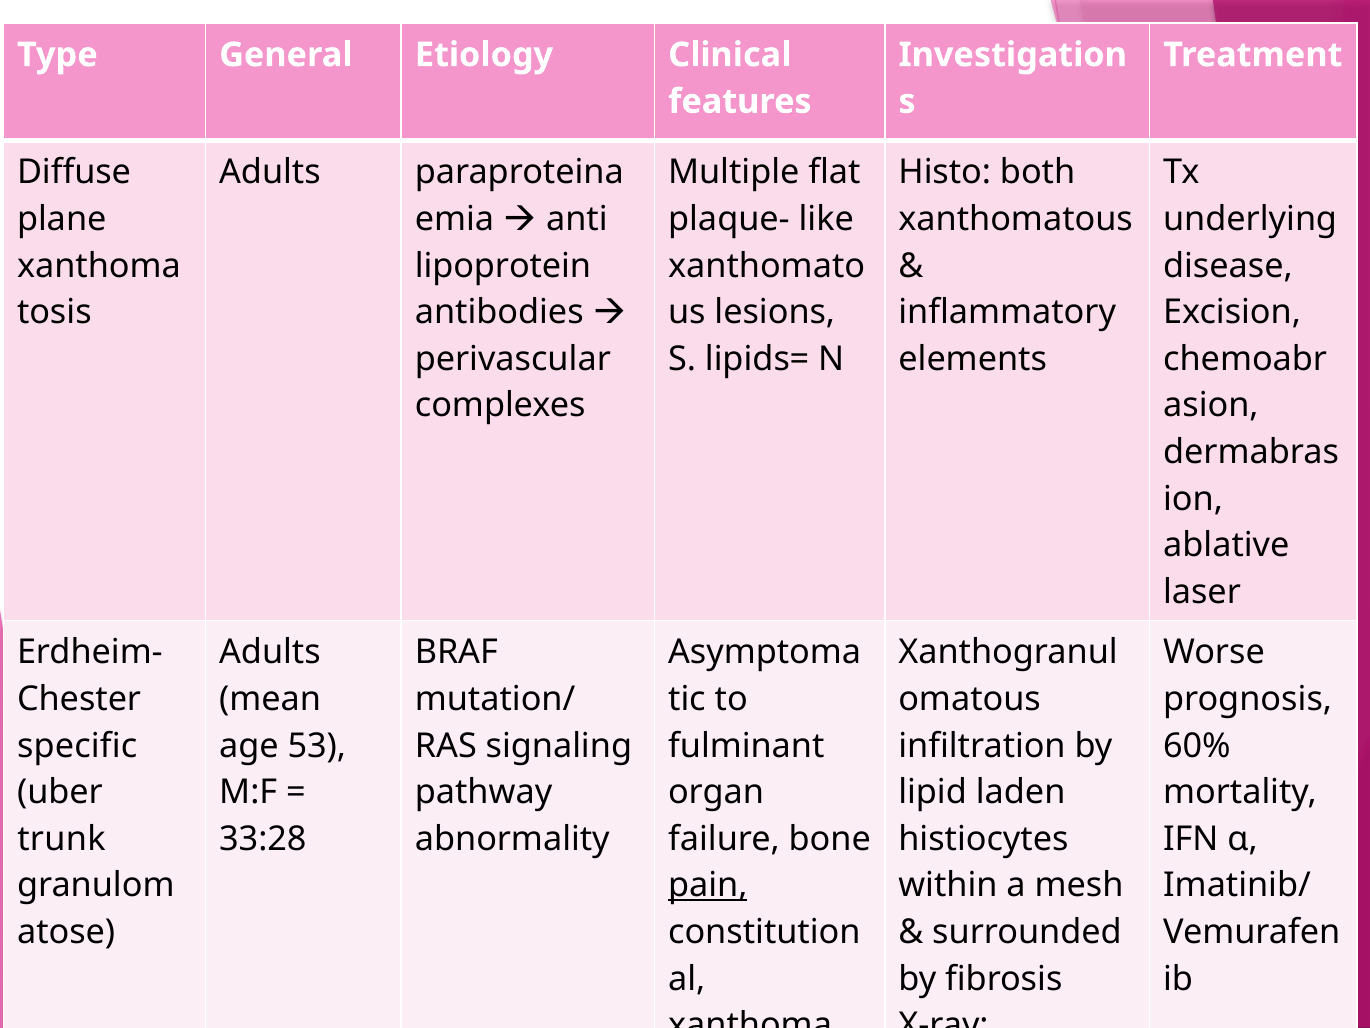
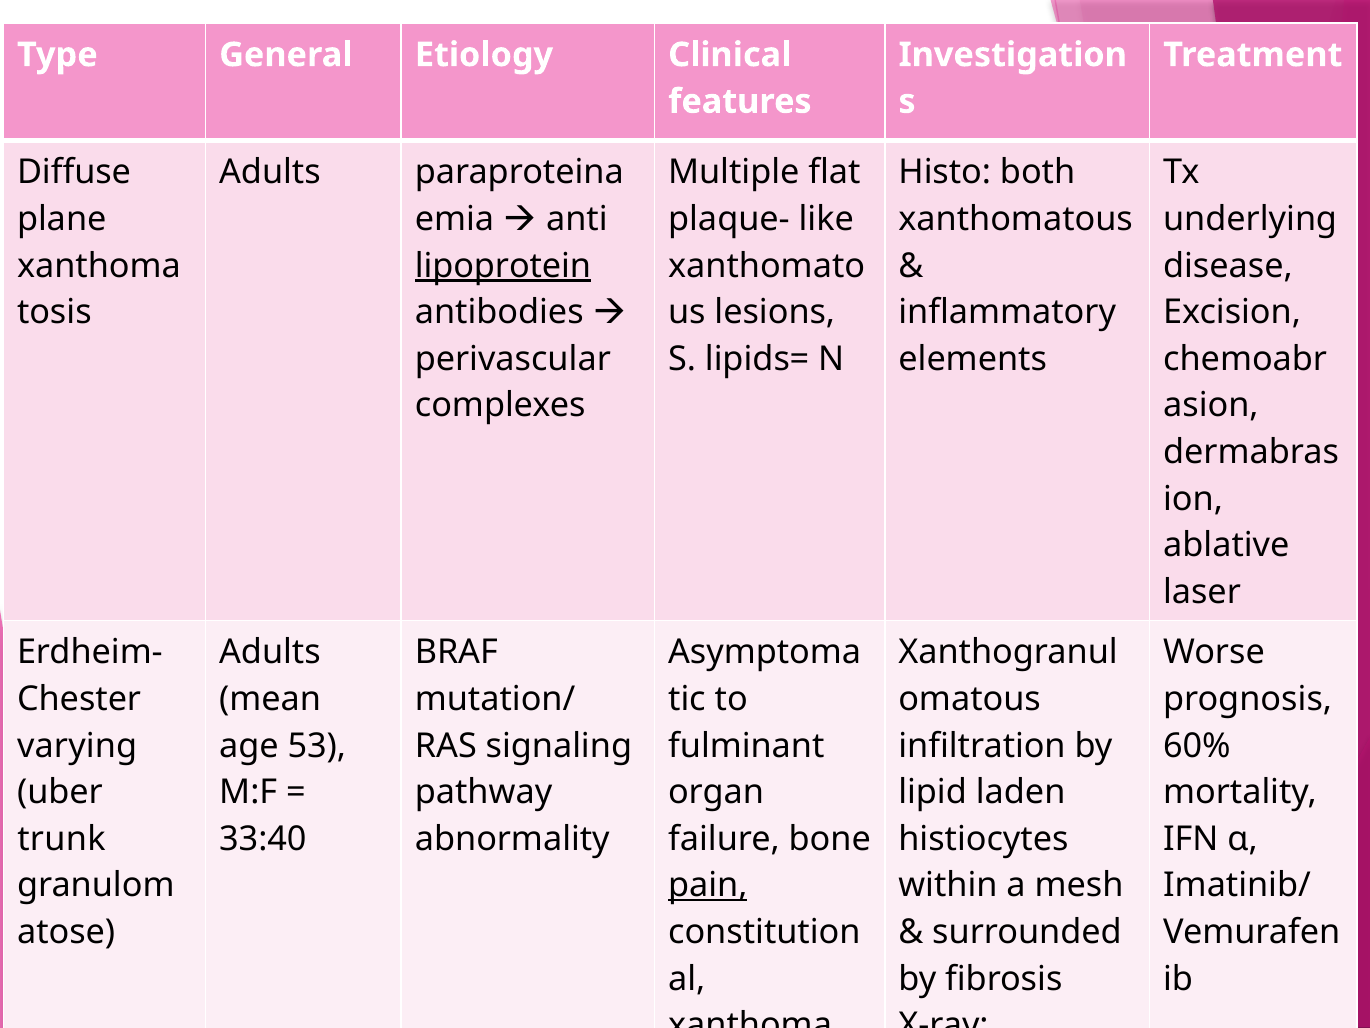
lipoprotein underline: none -> present (503, 266)
specific: specific -> varying (77, 745)
33:28: 33:28 -> 33:40 (263, 839)
